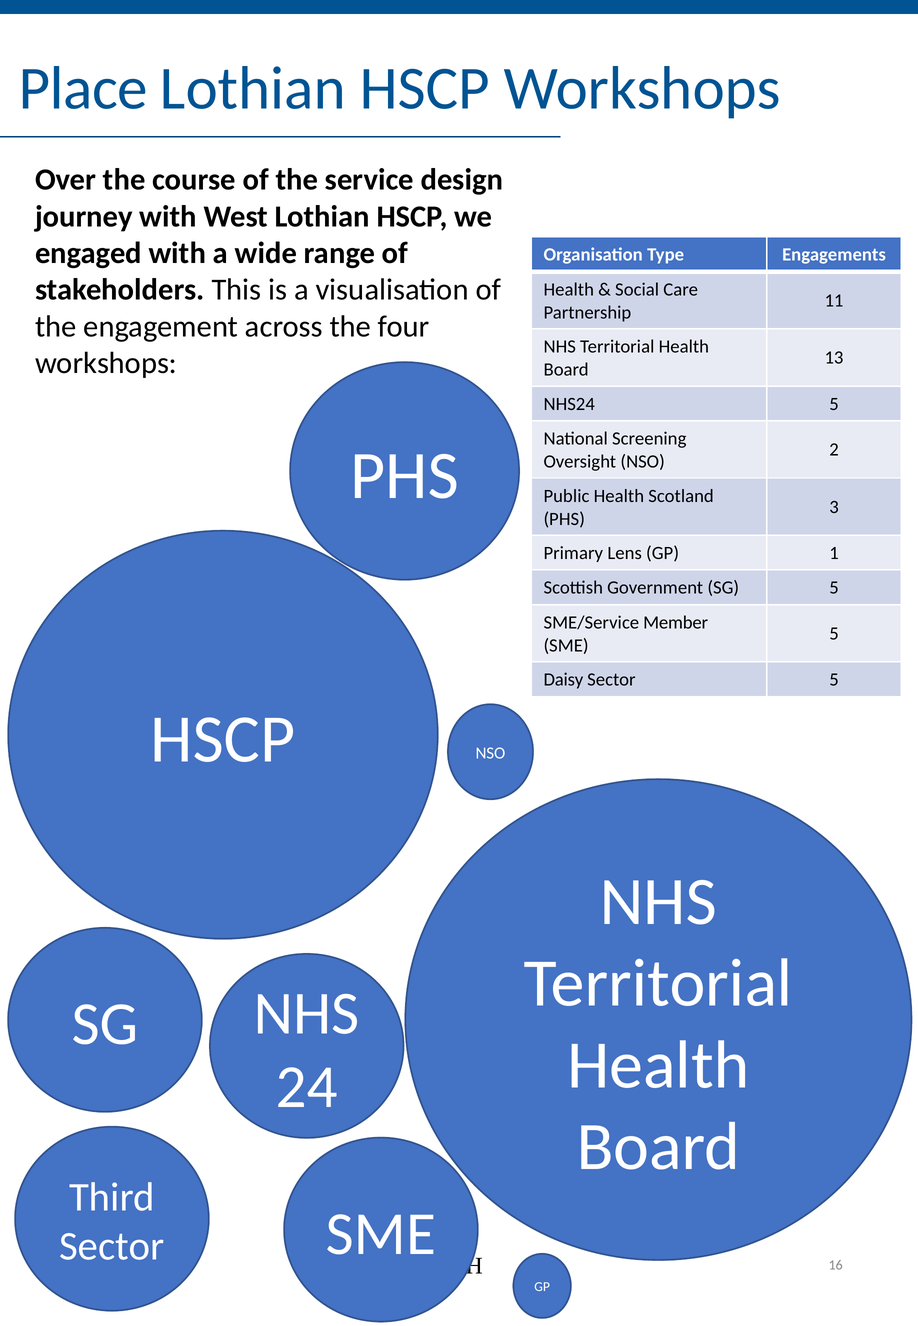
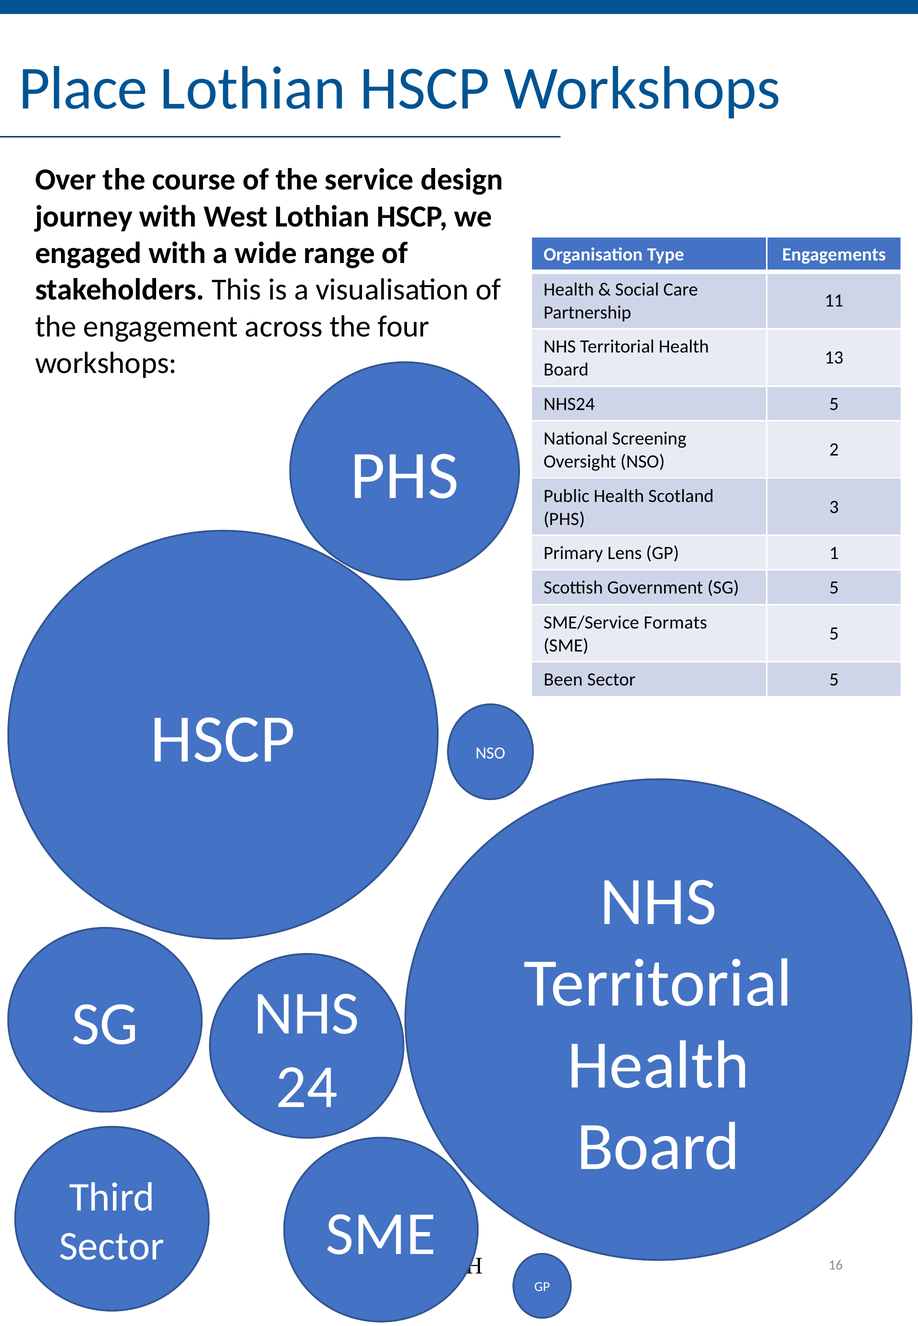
Member: Member -> Formats (675, 623)
Daisy: Daisy -> Been (563, 680)
